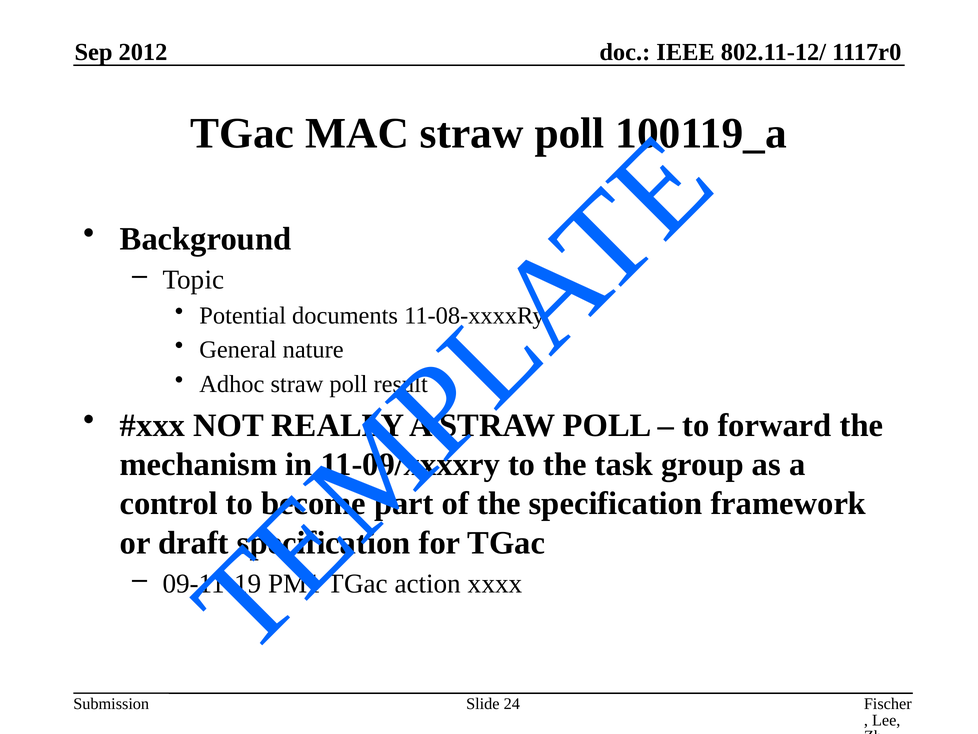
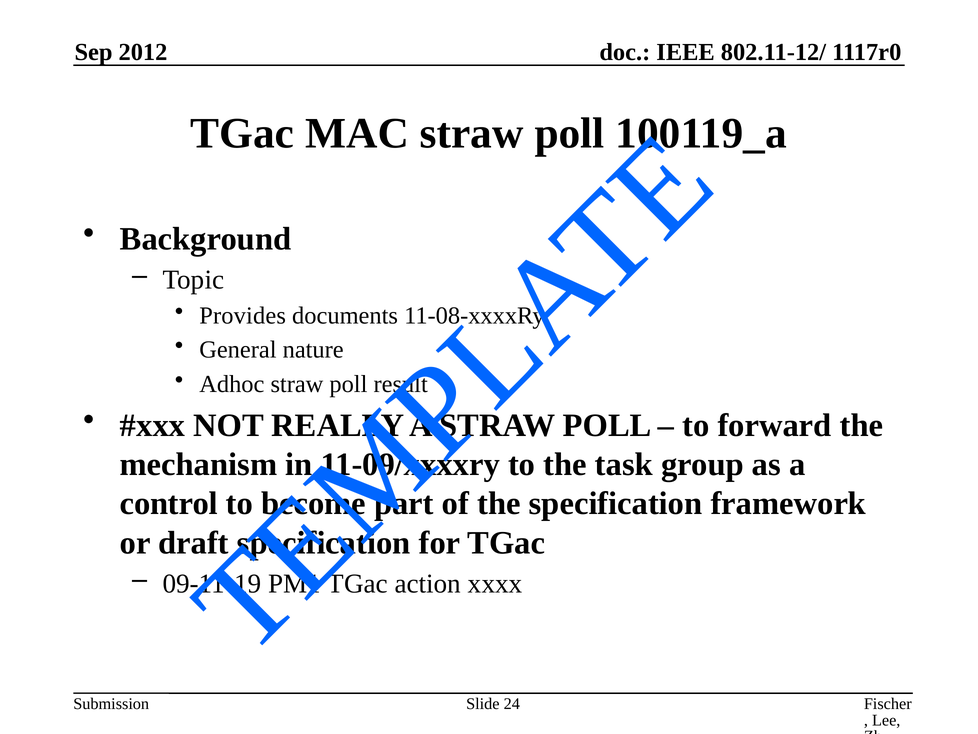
Potential: Potential -> Provides (243, 315)
